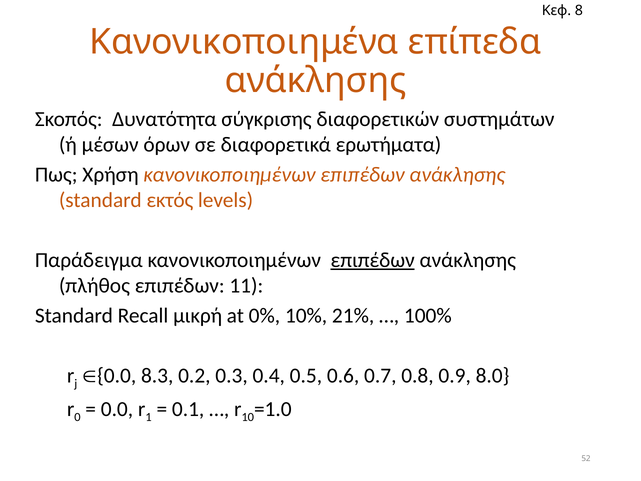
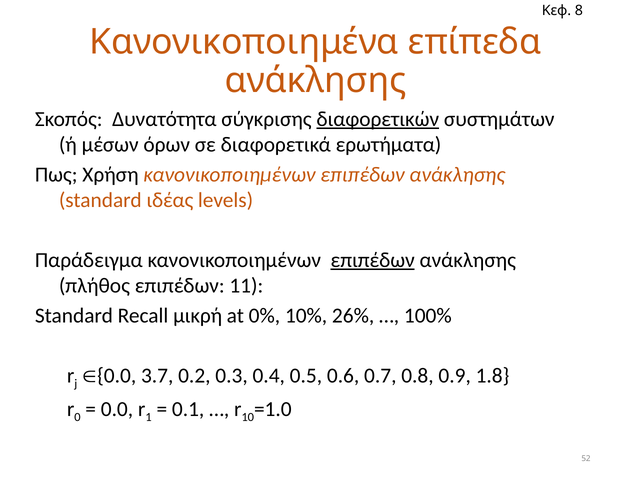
διαφορετικών underline: none -> present (378, 119)
εκτός: εκτός -> ιδέας (170, 200)
21%: 21% -> 26% (353, 316)
8.3: 8.3 -> 3.7 (157, 375)
8.0: 8.0 -> 1.8 (493, 375)
